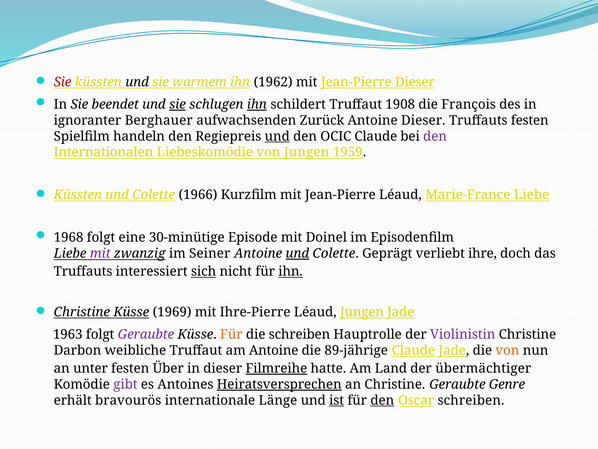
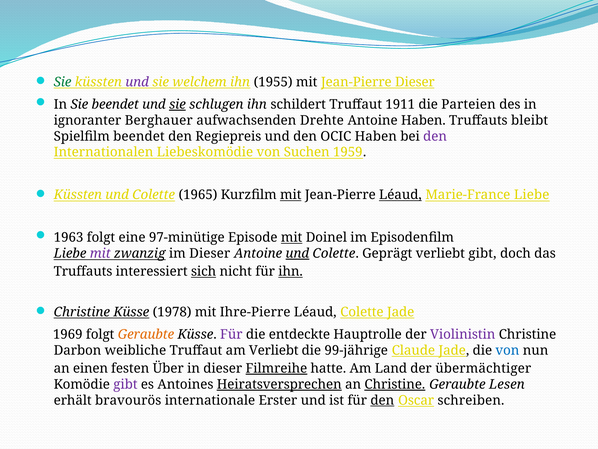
Sie colour: red -> green (63, 82)
und colour: black -> purple (137, 82)
warmem: warmem -> welchem (200, 82)
1962: 1962 -> 1955 (273, 82)
ihn underline: present -> none (257, 104)
1908: 1908 -> 1911 (400, 104)
François: François -> Parteien (468, 104)
Zurück: Zurück -> Drehte (322, 120)
Antoine Dieser: Dieser -> Haben (423, 120)
Truffauts festen: festen -> bleibt (530, 120)
Spielfilm handeln: handeln -> beendet (139, 136)
und underline: present -> none (277, 136)
OCIC Claude: Claude -> Haben (376, 136)
von Jungen: Jungen -> Suchen (307, 152)
1966: 1966 -> 1965 (198, 195)
mit underline: none -> present (291, 195)
Léaud underline: none -> present (400, 195)
1968: 1968 -> 1963 (69, 237)
30-minütige: 30-minütige -> 97-minütige (187, 237)
mit underline: none -> present (292, 237)
im Seiner: Seiner -> Dieser (210, 253)
verliebt ihre: ihre -> gibt (482, 253)
1969: 1969 -> 1978 (172, 312)
Léaud Jungen: Jungen -> Colette (362, 312)
1963: 1963 -> 1969 (68, 334)
Geraubte colour: purple -> orange (146, 334)
Für colour: orange -> purple (231, 334)
die schreiben: schreiben -> entdeckte (299, 334)
am Antoine: Antoine -> Verliebt (274, 350)
89-jährige: 89-jährige -> 99-jährige (356, 350)
von colour: orange -> blue (507, 350)
unter: unter -> einen (90, 368)
Christine underline: none -> present (395, 384)
Genre: Genre -> Lesen (507, 384)
Länge: Länge -> Erster (278, 400)
ist underline: present -> none (337, 400)
